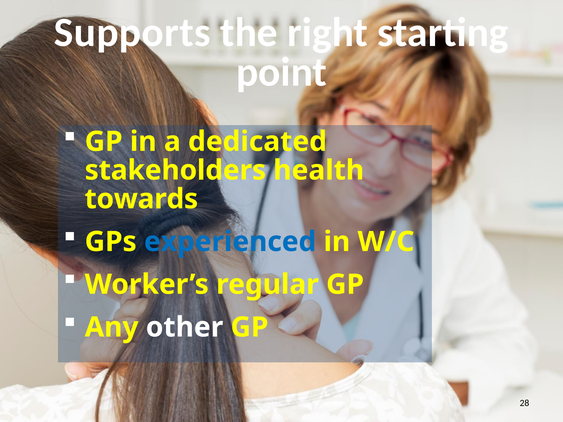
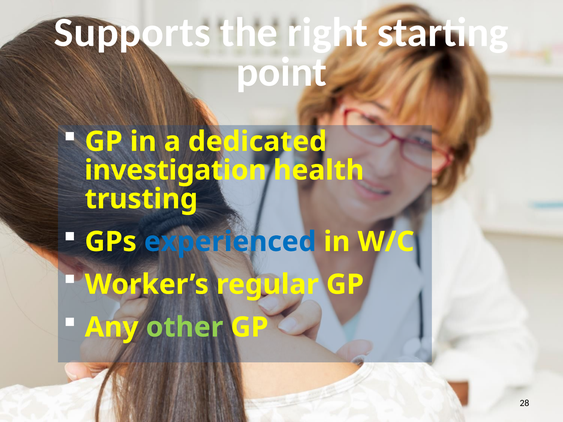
stakeholders: stakeholders -> investigation (175, 170)
towards: towards -> trusting (141, 199)
other colour: white -> light green (185, 327)
